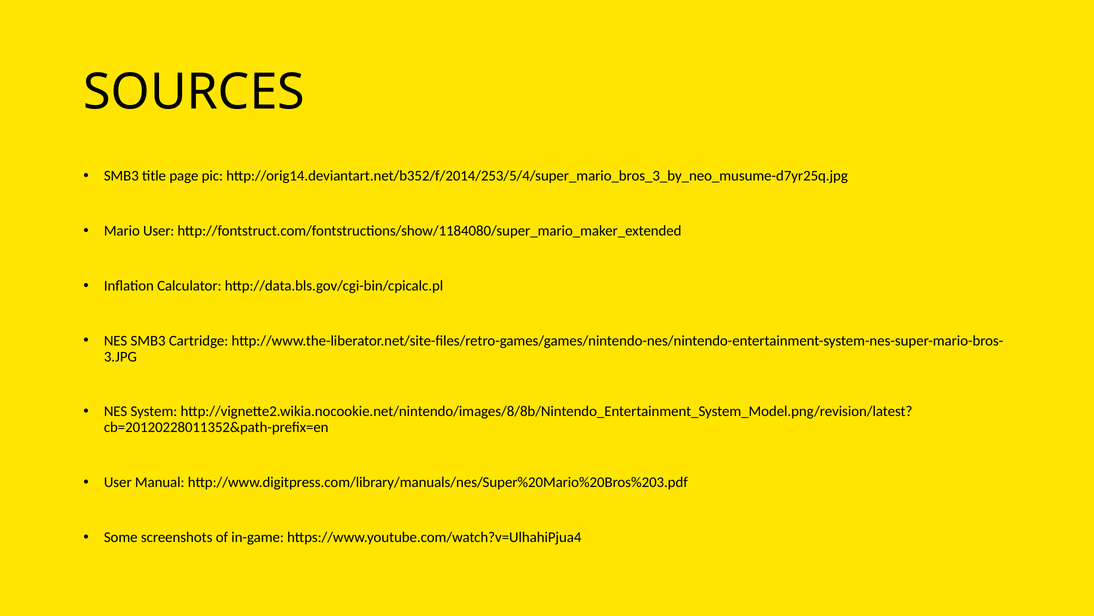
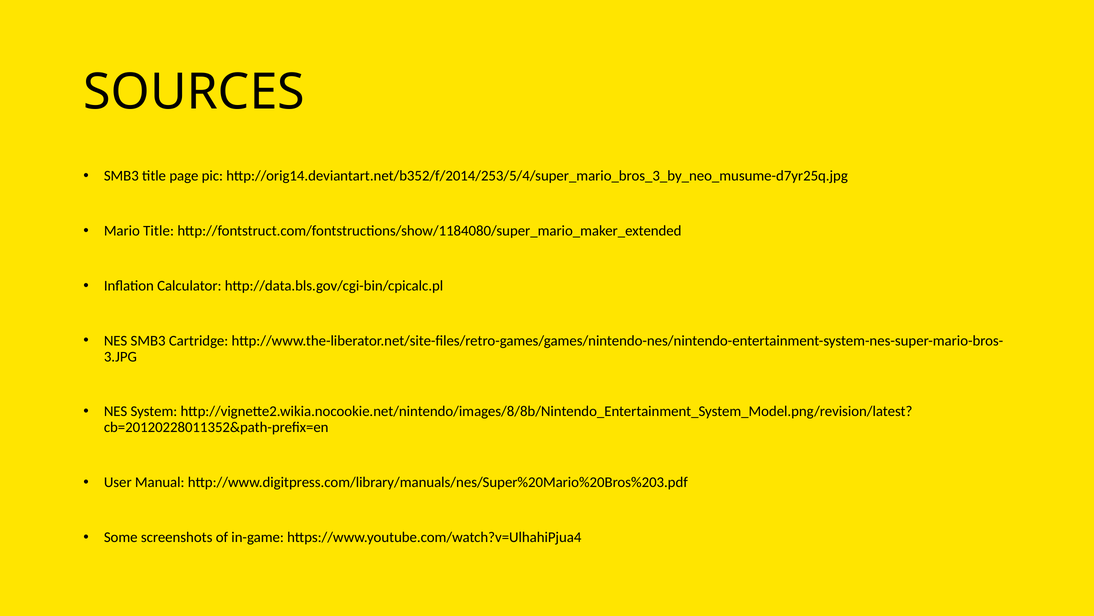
Mario User: User -> Title (159, 231)
